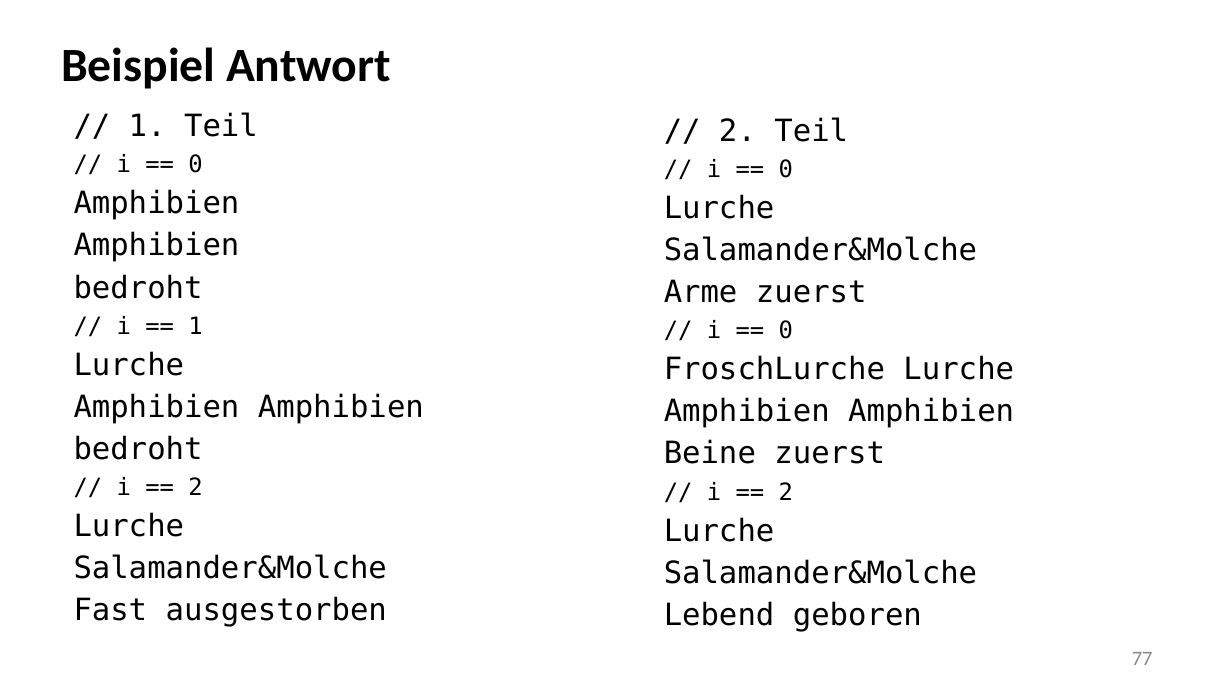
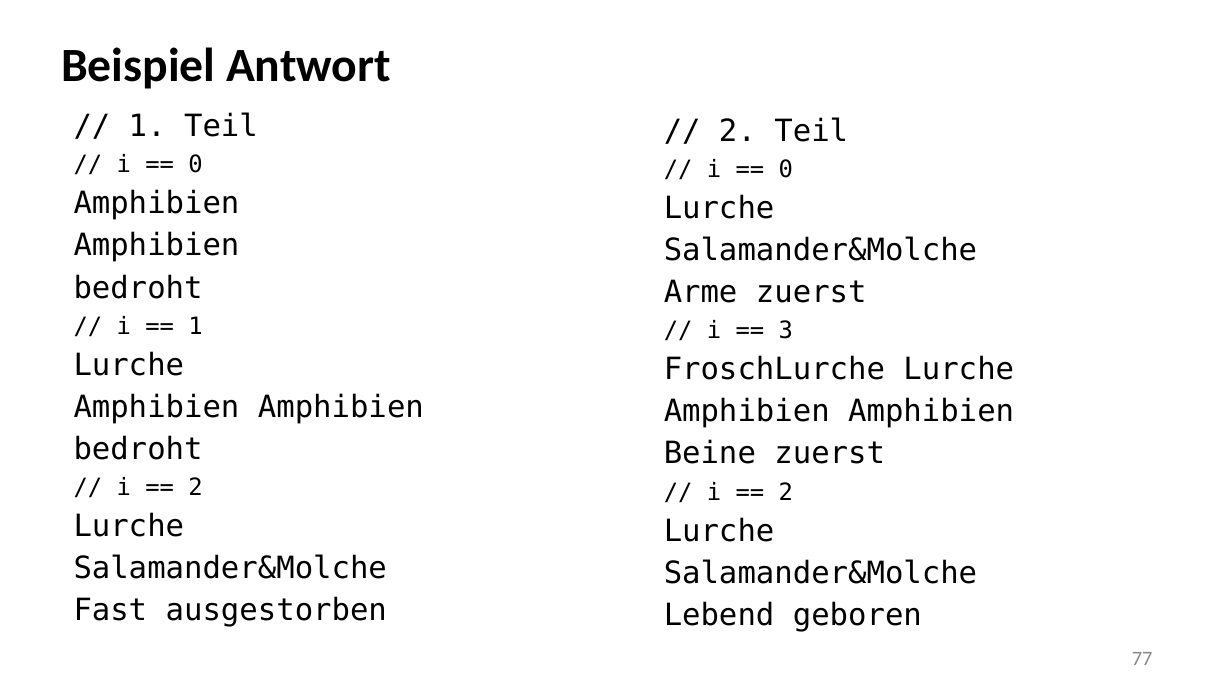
0: 0 -> 3 (786, 331)
